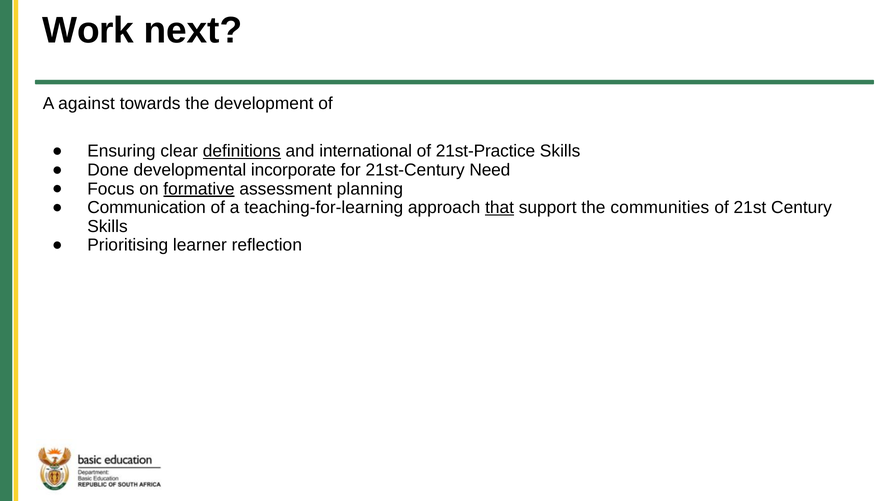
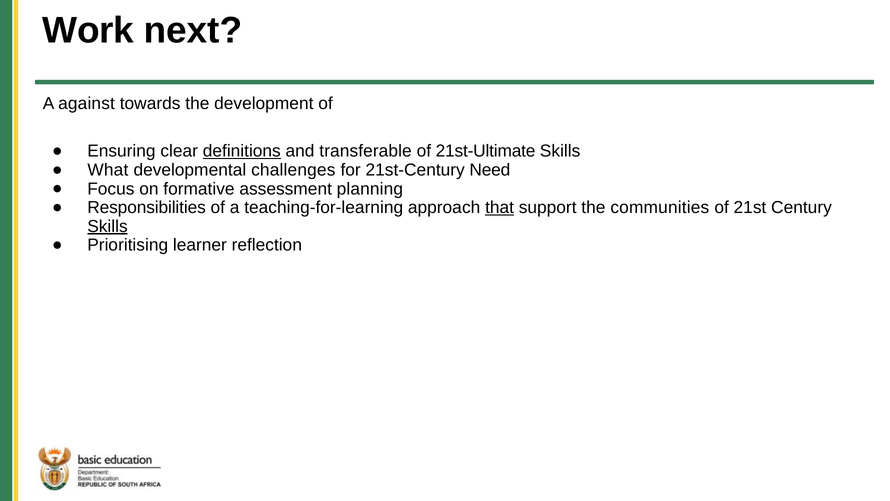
international: international -> transferable (366, 151)
21st-Practice: 21st-Practice -> 21st-Ultimate (486, 151)
Done: Done -> What (108, 170)
incorporate: incorporate -> challenges (293, 170)
formative underline: present -> none (199, 189)
Communication: Communication -> Responsibilities (147, 207)
Skills underline: none -> present (107, 226)
